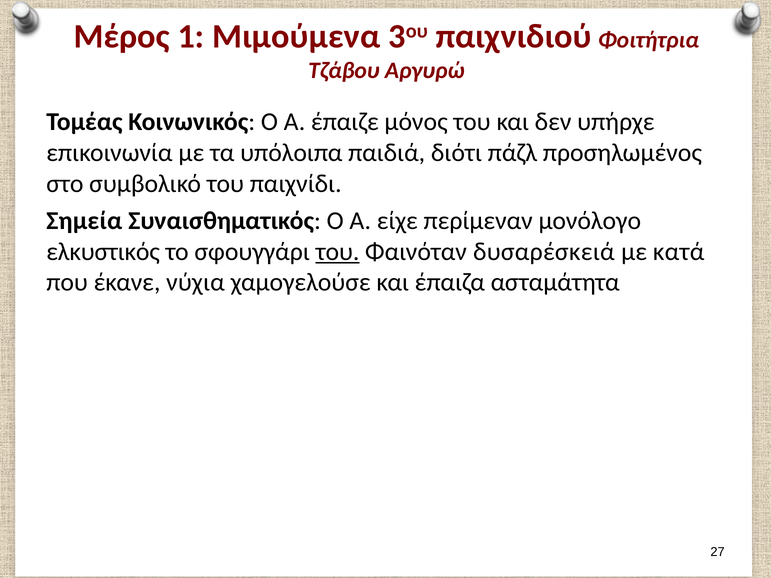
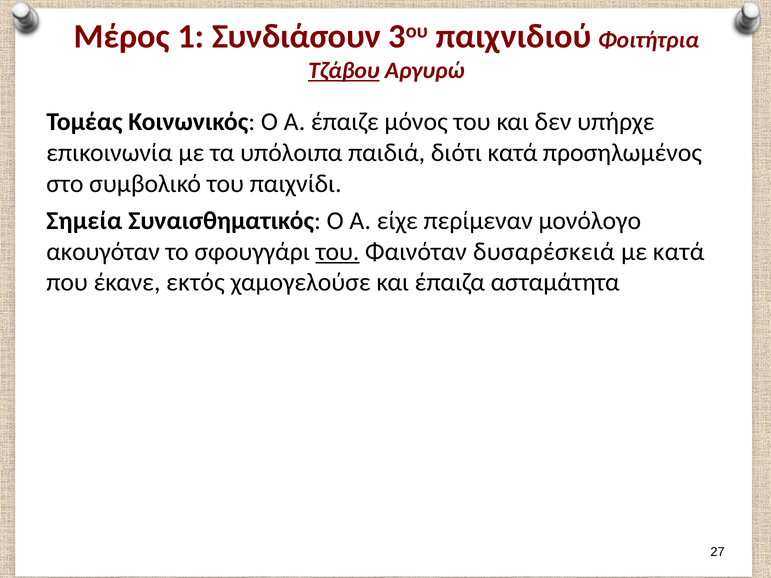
Μιμούμενα: Μιμούμενα -> Συνδιάσουν (296, 37)
Τζάβου underline: none -> present (344, 71)
διότι πάζλ: πάζλ -> κατά (513, 153)
ελκυστικός: ελκυστικός -> ακουγόταν (103, 252)
νύχια: νύχια -> εκτός (195, 283)
